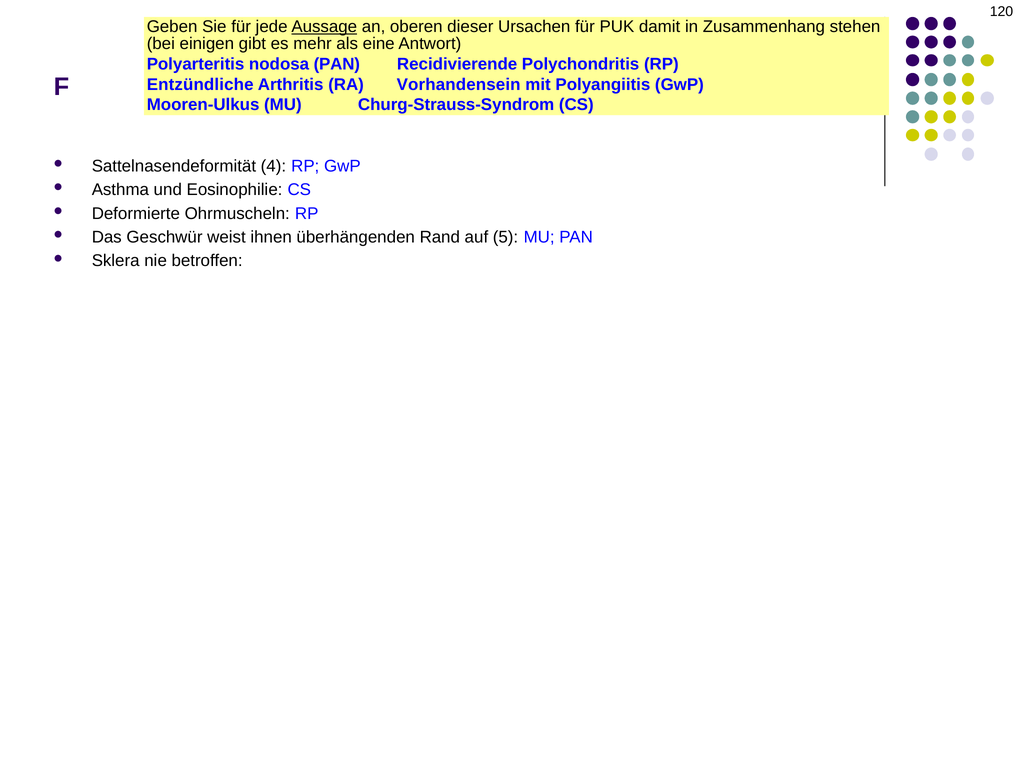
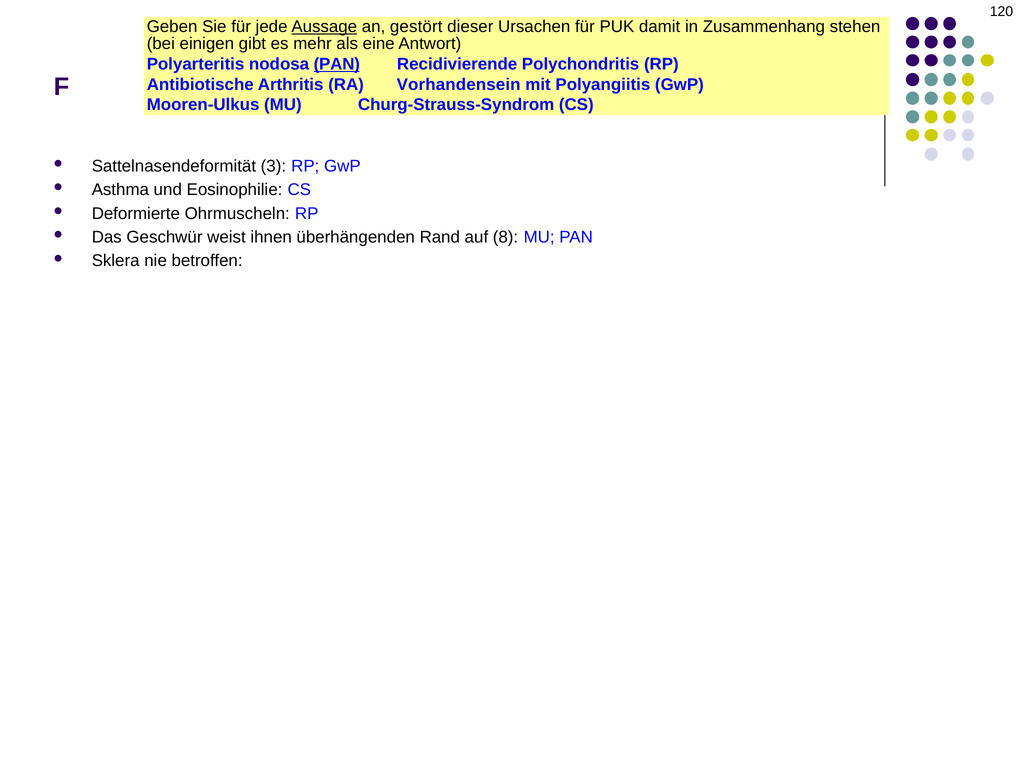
oberen: oberen -> gestört (416, 26)
PAN underline: none -> present (337, 64)
Entzündliche: Entzündliche -> Antibiotische (200, 84)
4: 4 -> 3 (273, 166)
5: 5 -> 8 (505, 237)
